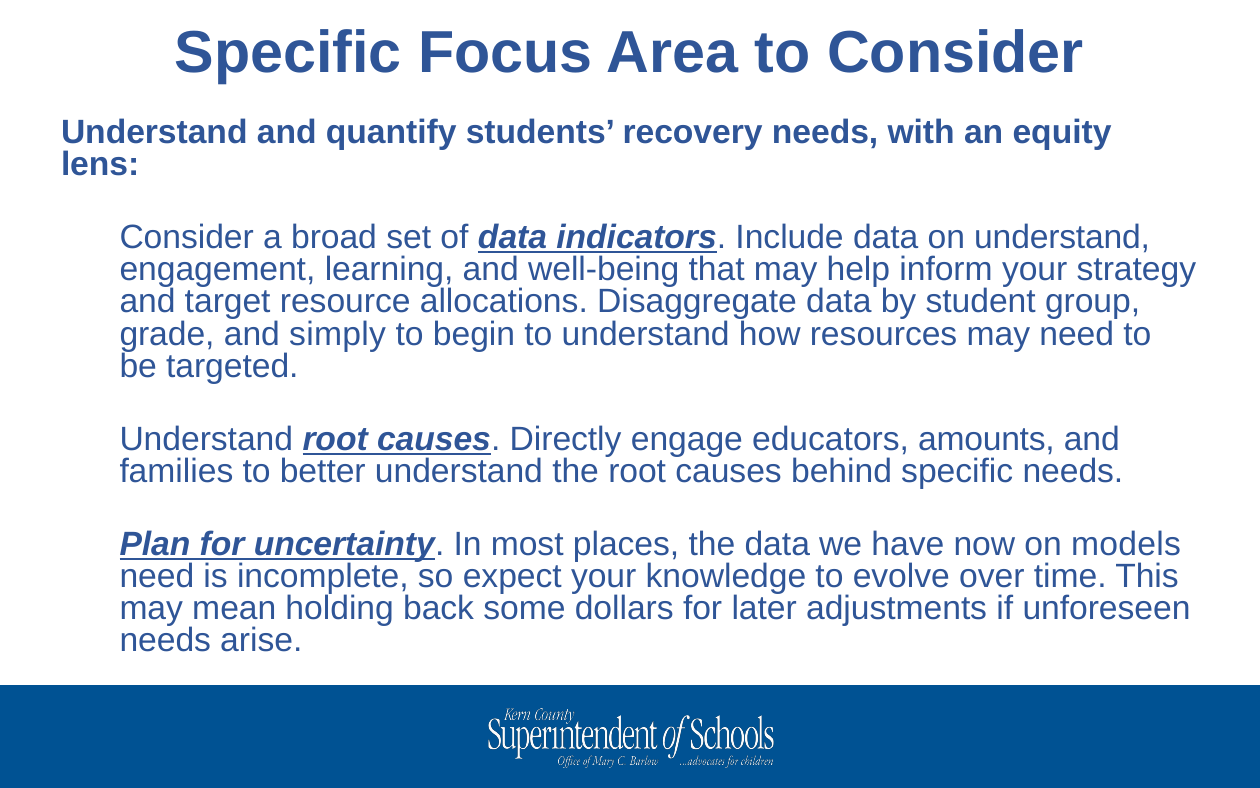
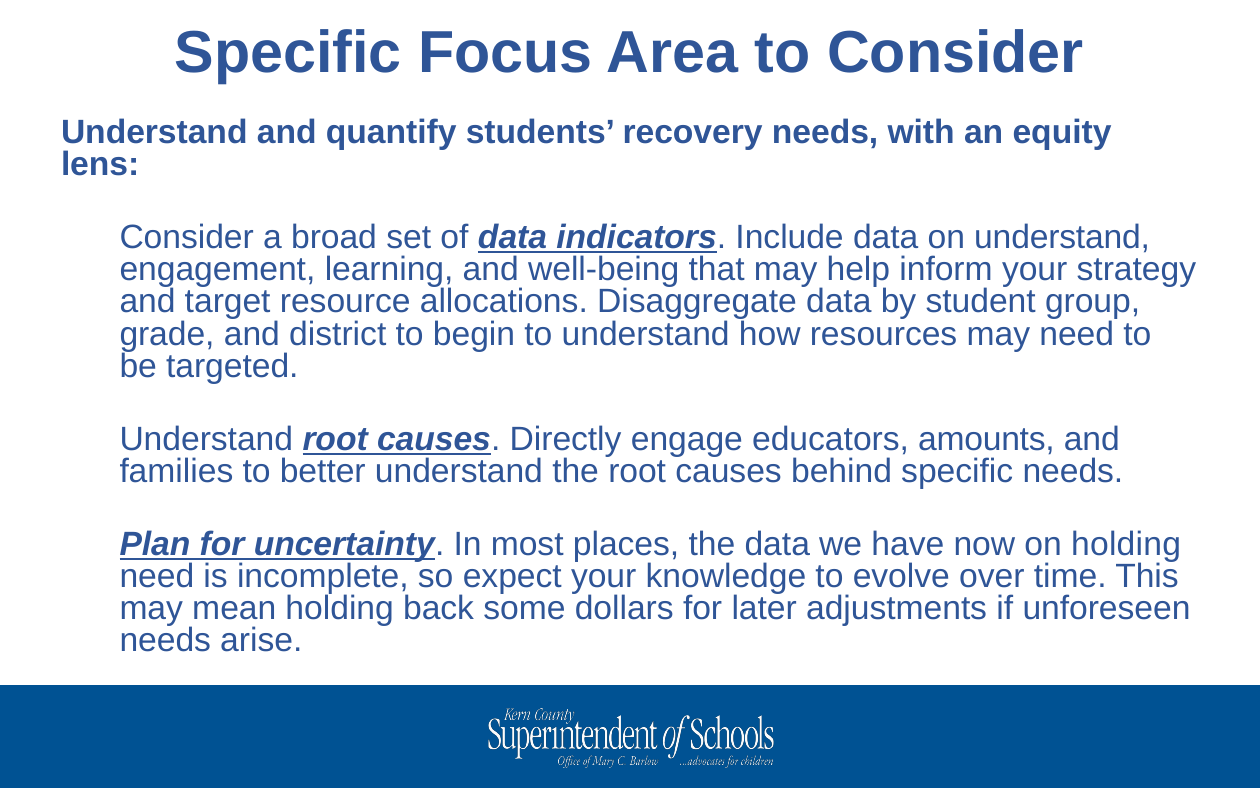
simply: simply -> district (338, 334)
on models: models -> holding (1126, 544)
